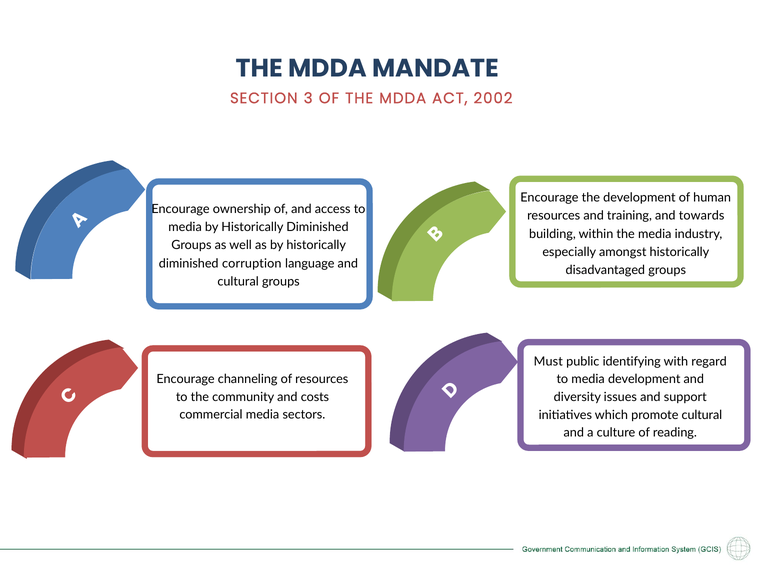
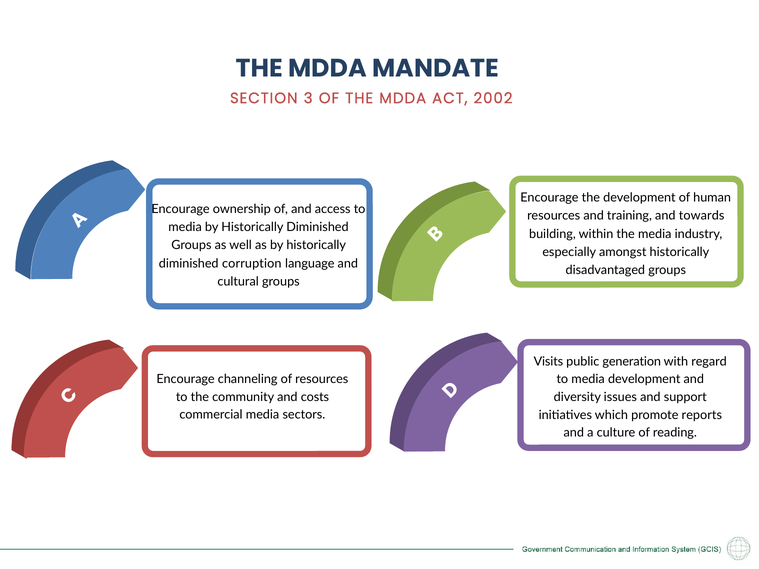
Must: Must -> Visits (548, 362)
identifying: identifying -> generation (632, 362)
promote cultural: cultural -> reports (702, 415)
